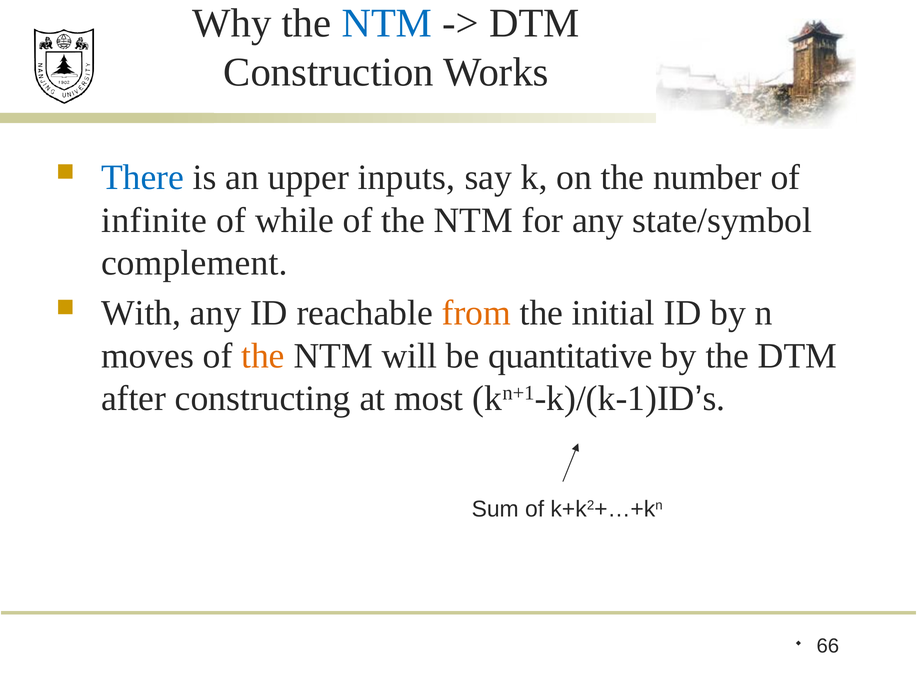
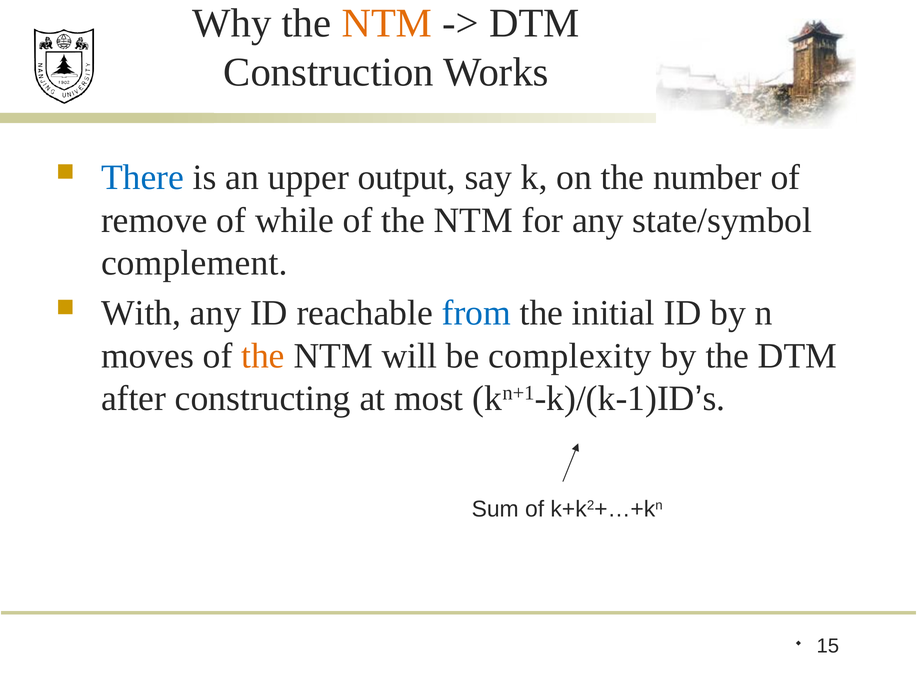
NTM colour: blue -> orange (387, 23)
inputs: inputs -> output (407, 177)
infinite: infinite -> remove (154, 220)
from colour: orange -> blue (476, 313)
quantitative: quantitative -> complexity (570, 356)
66: 66 -> 15 (828, 646)
